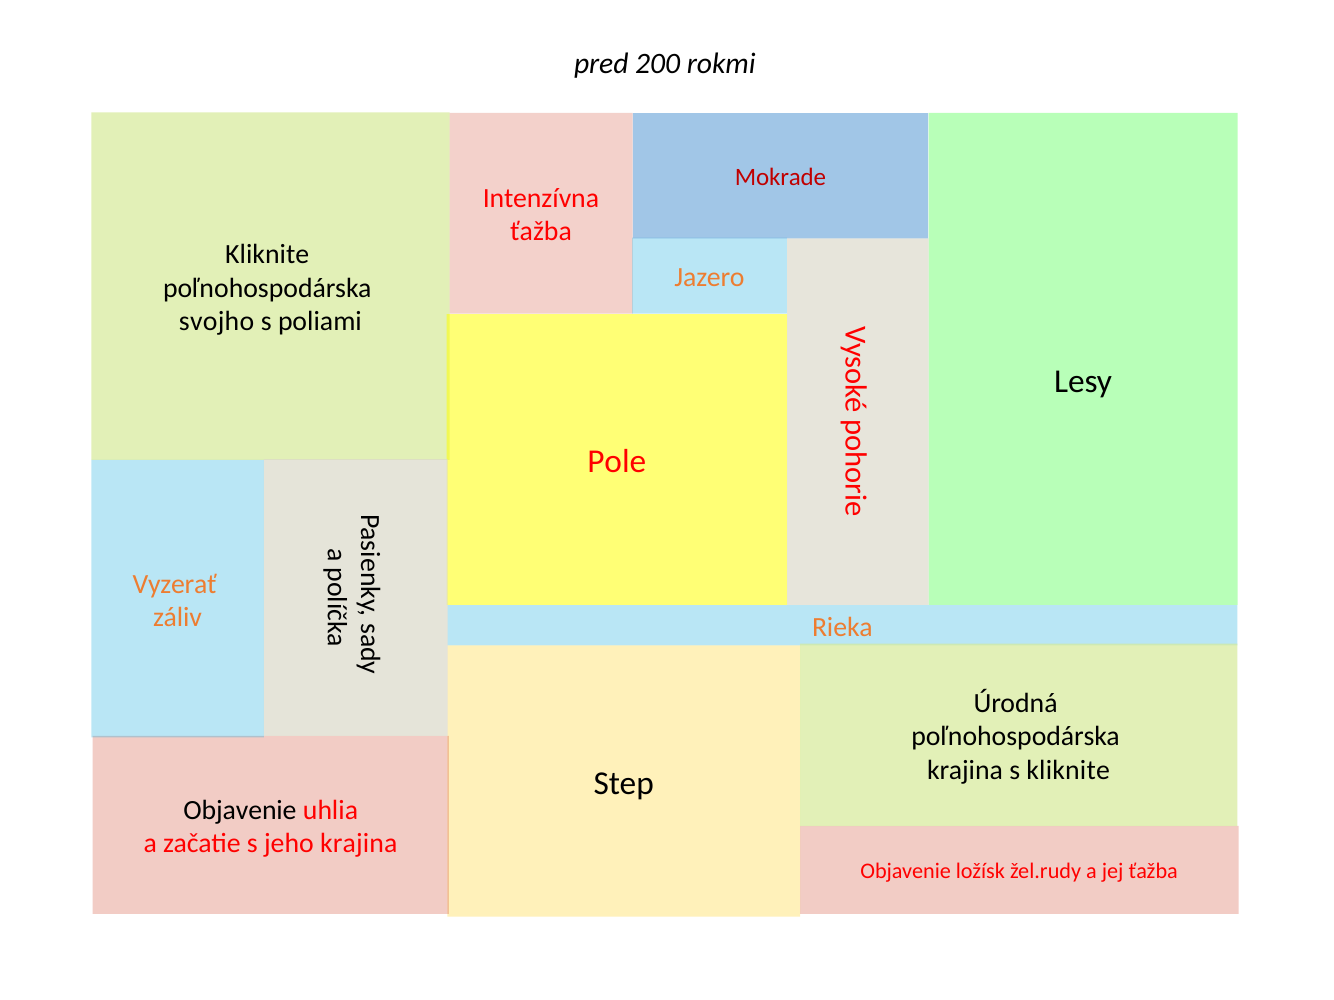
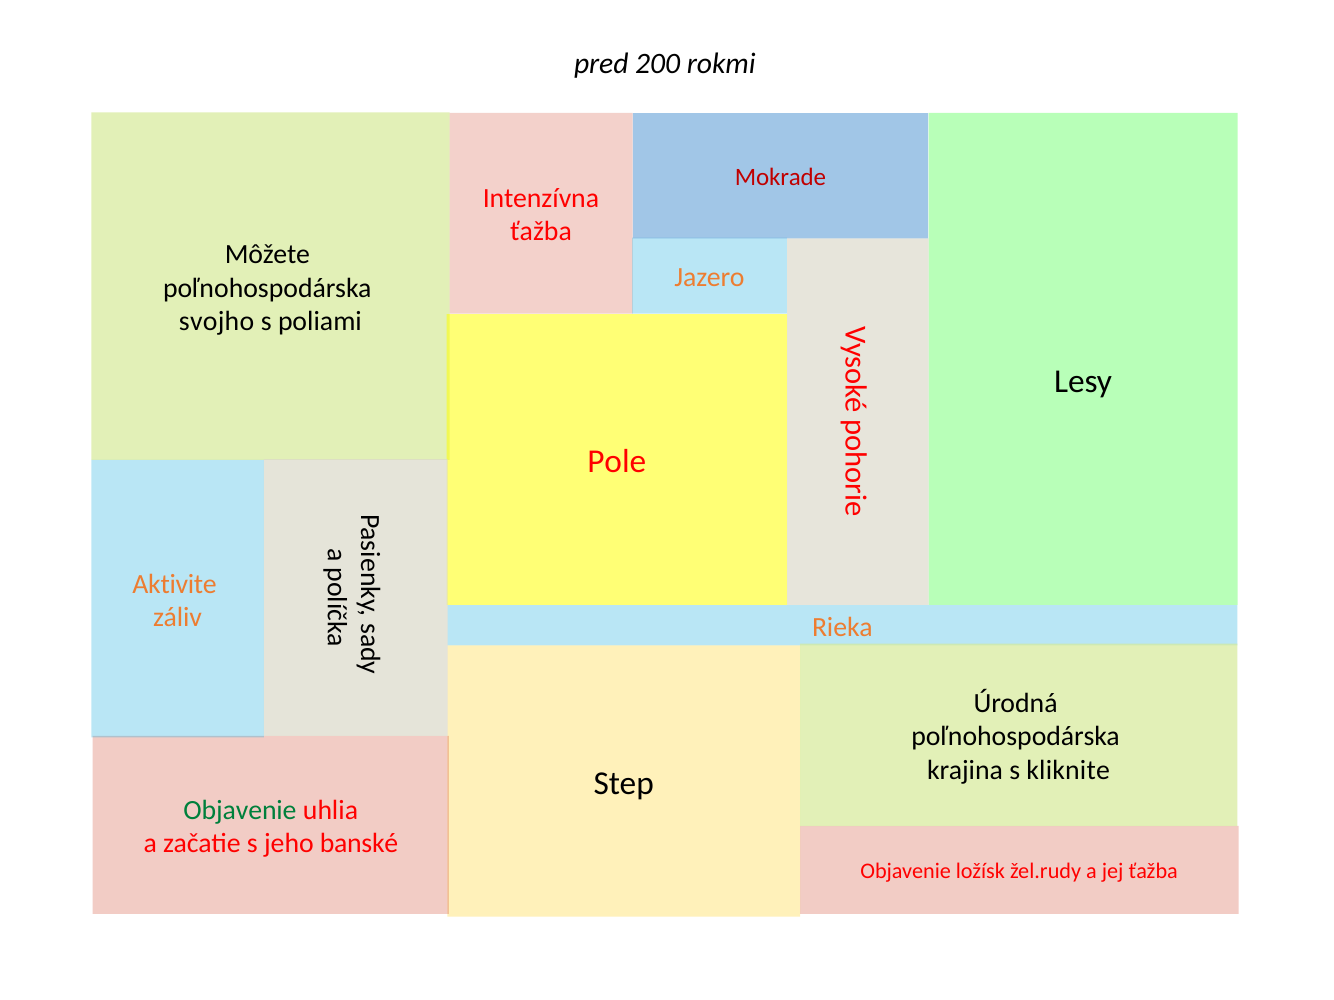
Kliknite: Kliknite -> Môžete (267, 255)
Vyzerať: Vyzerať -> Aktivite (175, 584)
Objavenie colour: black -> green (240, 811)
jeho krajina: krajina -> banské (359, 844)
